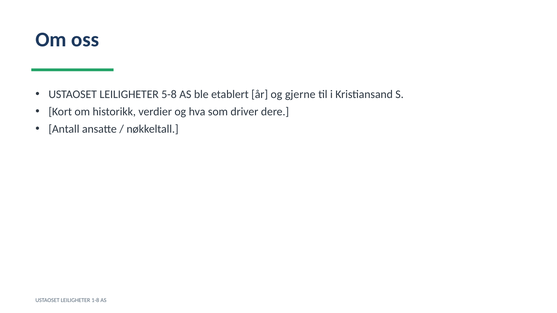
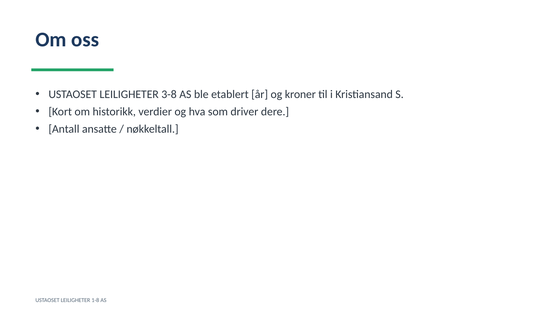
5-8: 5-8 -> 3-8 (169, 94)
gjerne: gjerne -> kroner (300, 94)
